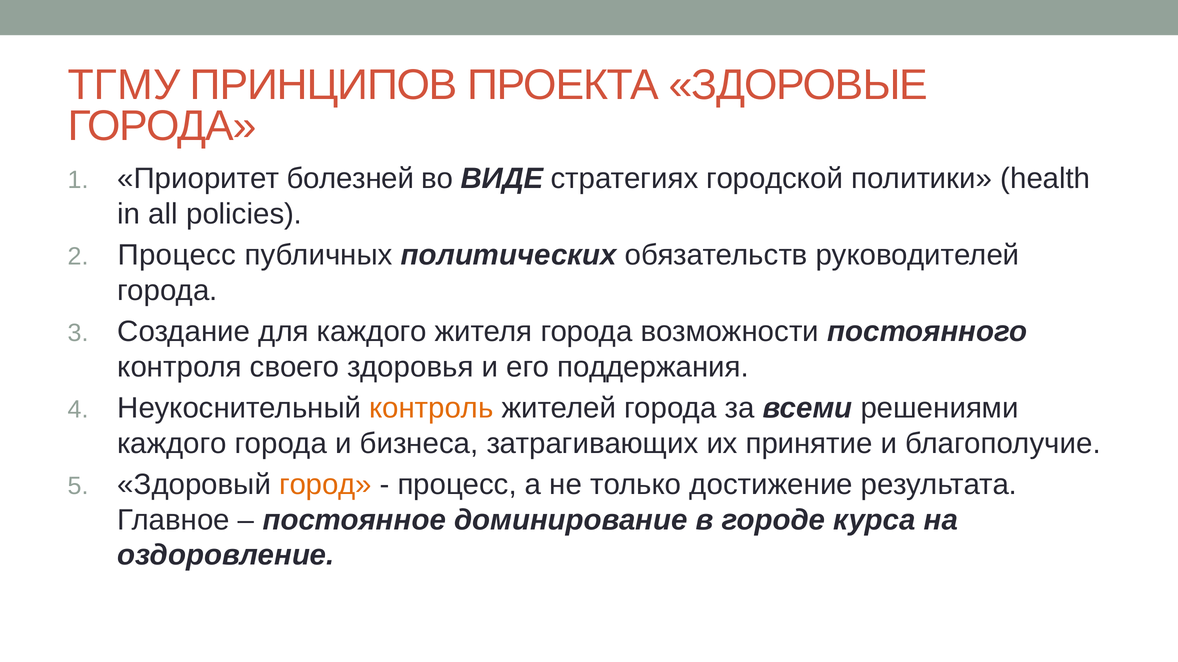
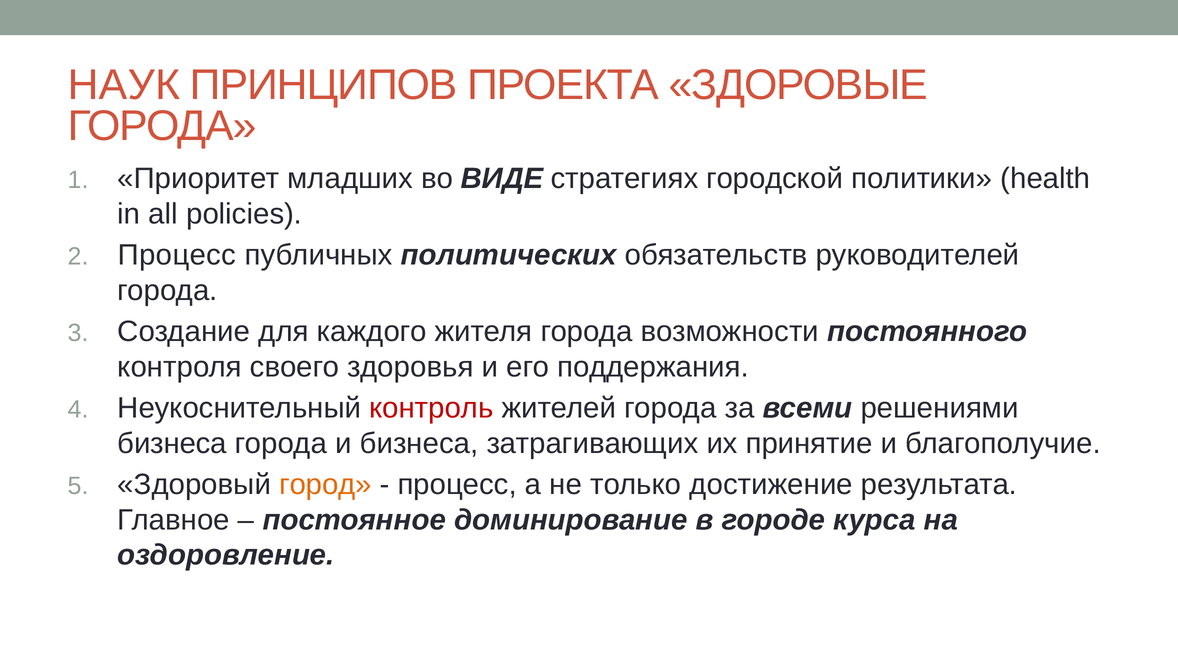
ТГМУ: ТГМУ -> НАУК (124, 85)
болезней: болезней -> младших (350, 179)
контроль colour: orange -> red (431, 408)
каждого: каждого -> бизнеса (172, 444)
